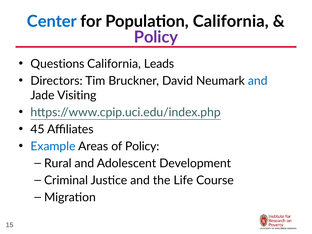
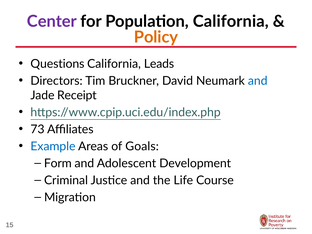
Center colour: blue -> purple (52, 21)
Policy colour: purple -> orange (156, 37)
Visiting: Visiting -> Receipt (77, 95)
45: 45 -> 73 (37, 129)
of Policy: Policy -> Goals (142, 146)
Rural: Rural -> Form (58, 163)
